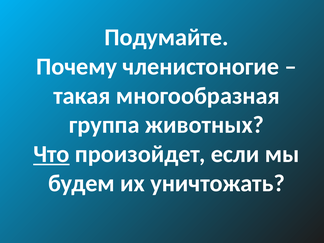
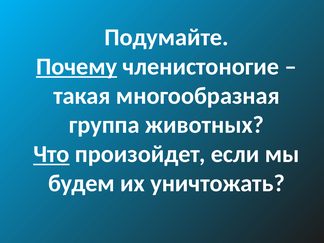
Почему underline: none -> present (77, 67)
